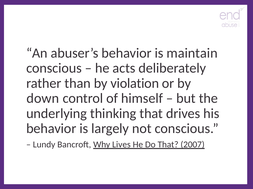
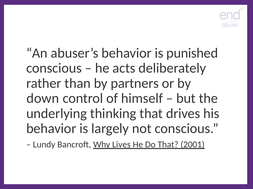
maintain: maintain -> punished (192, 53)
violation: violation -> partners (135, 84)
2007: 2007 -> 2001 (193, 145)
